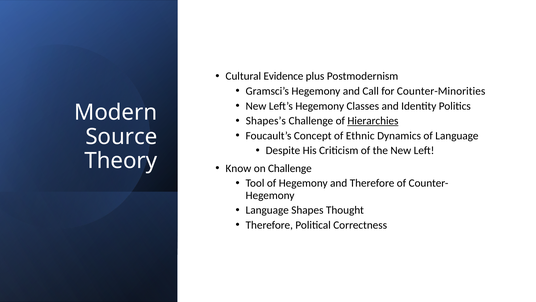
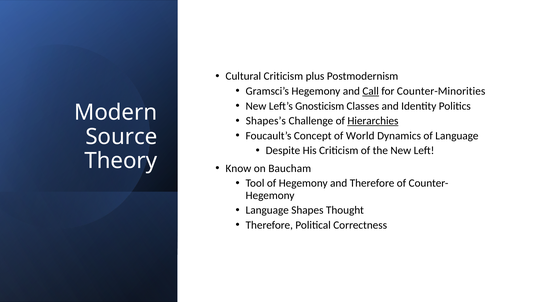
Cultural Evidence: Evidence -> Criticism (283, 76)
Call underline: none -> present (371, 91)
Left’s Hegemony: Hegemony -> Gnosticism (320, 106)
Ethnic: Ethnic -> World (360, 136)
on Challenge: Challenge -> Baucham (290, 168)
